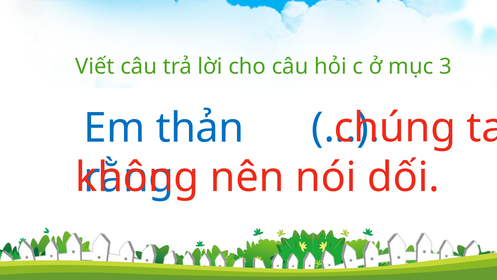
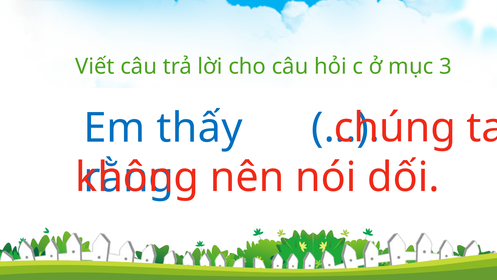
thản: thản -> thấy (200, 128)
